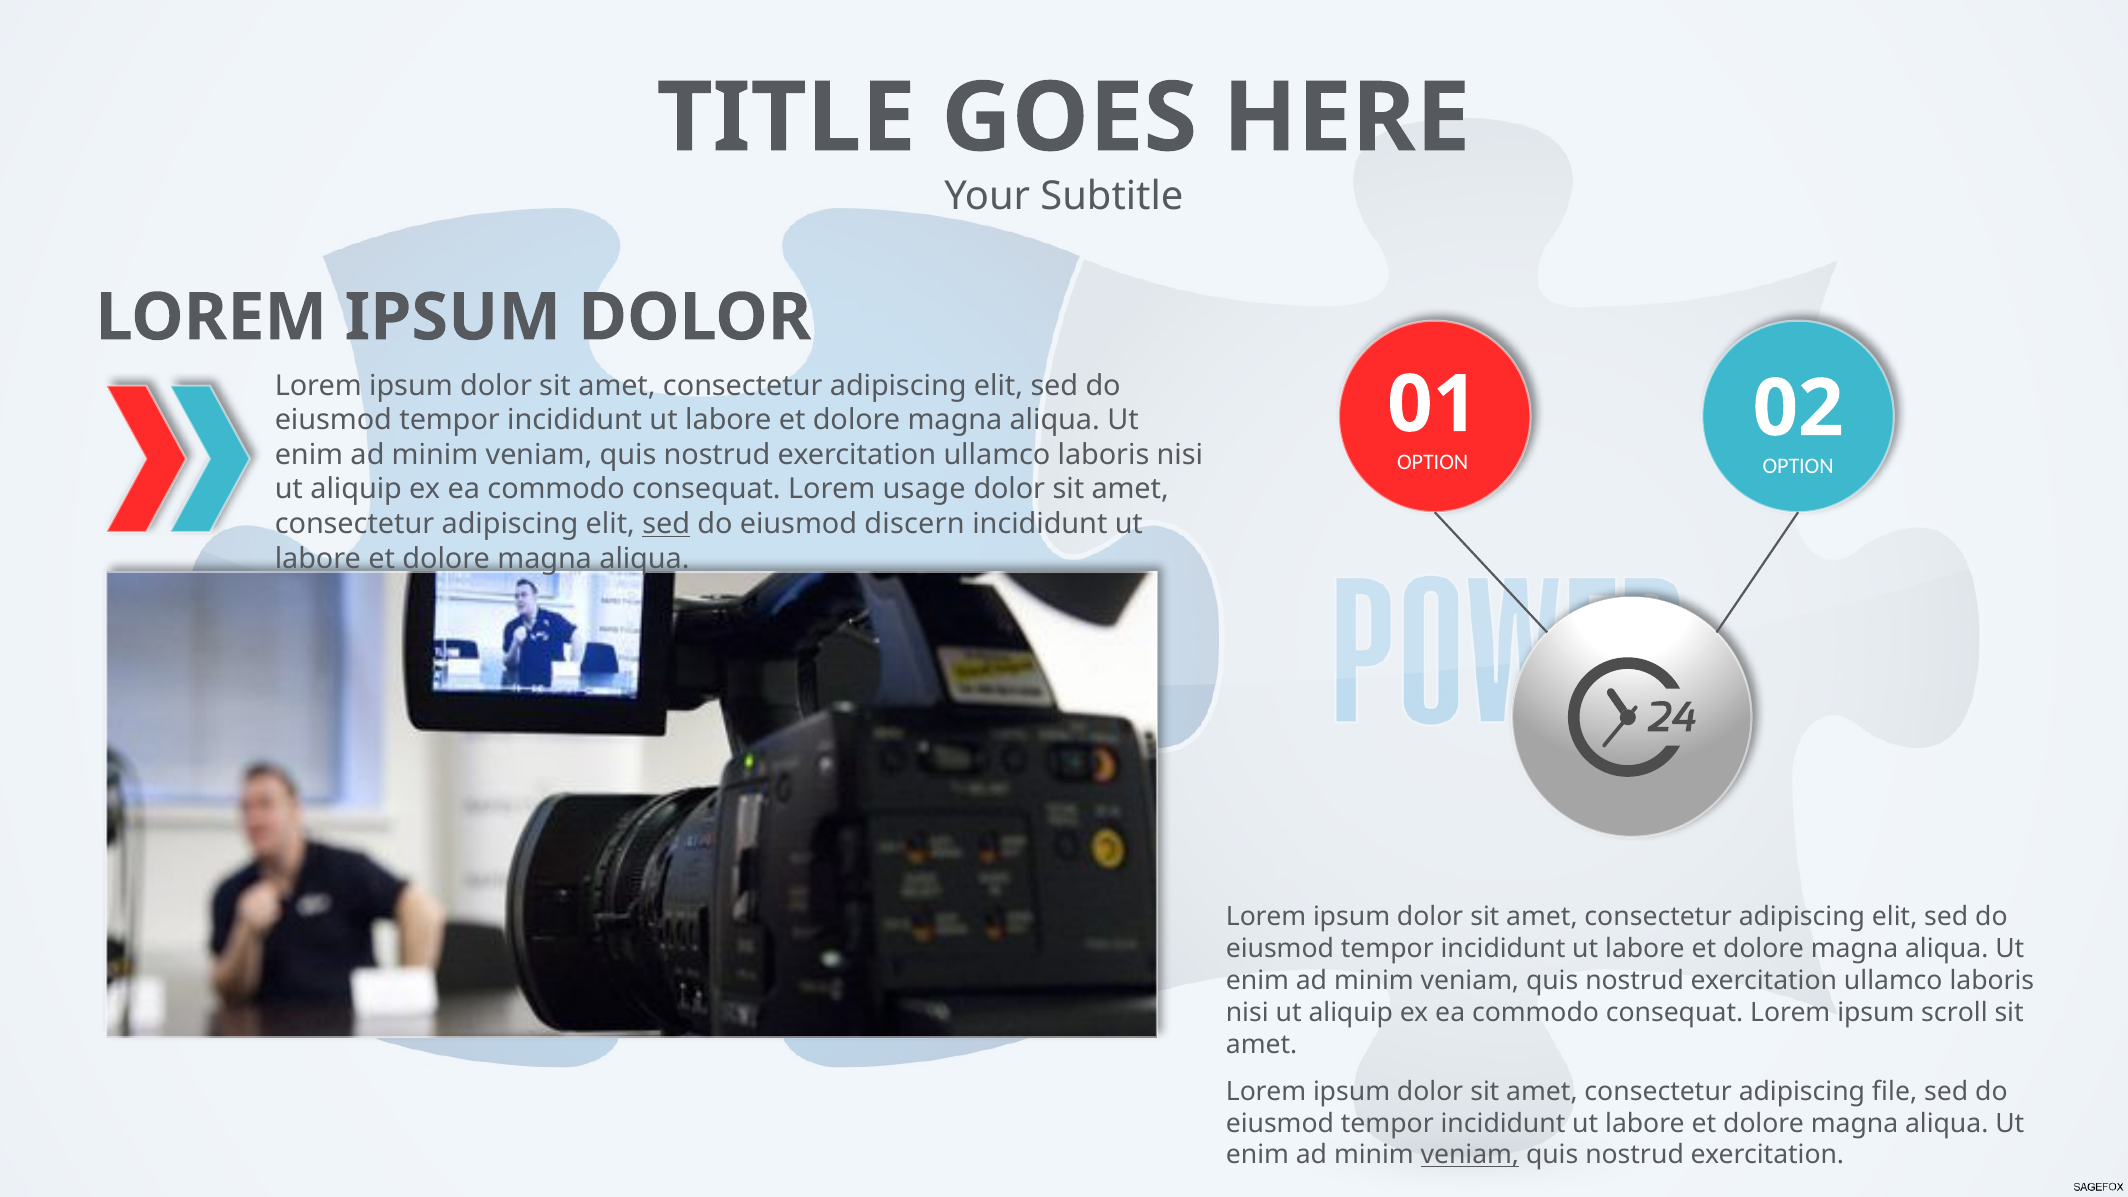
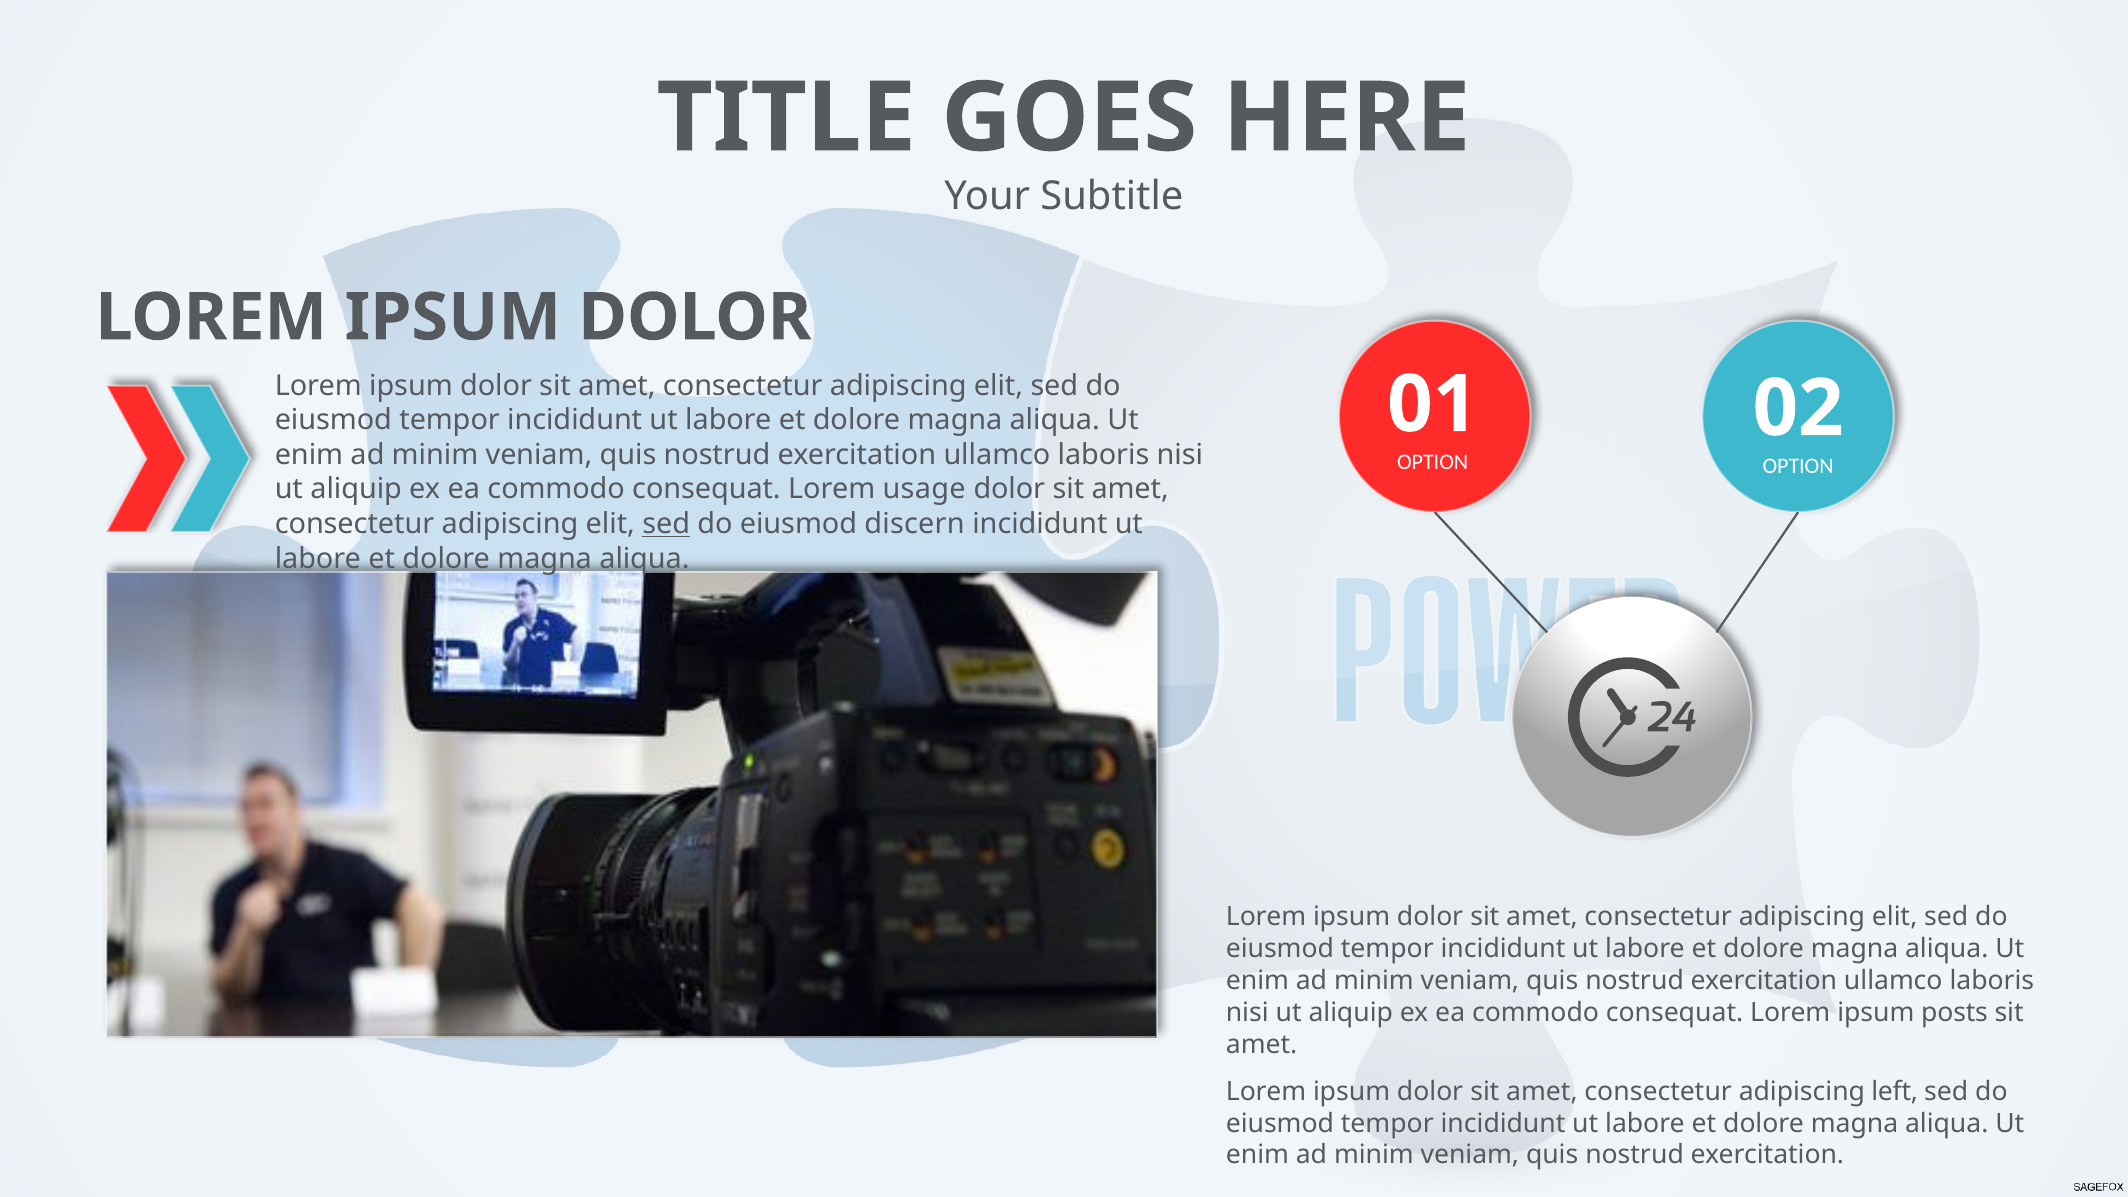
scroll: scroll -> posts (1955, 1013)
file: file -> left (1895, 1091)
veniam underline: present -> none (1470, 1155)
